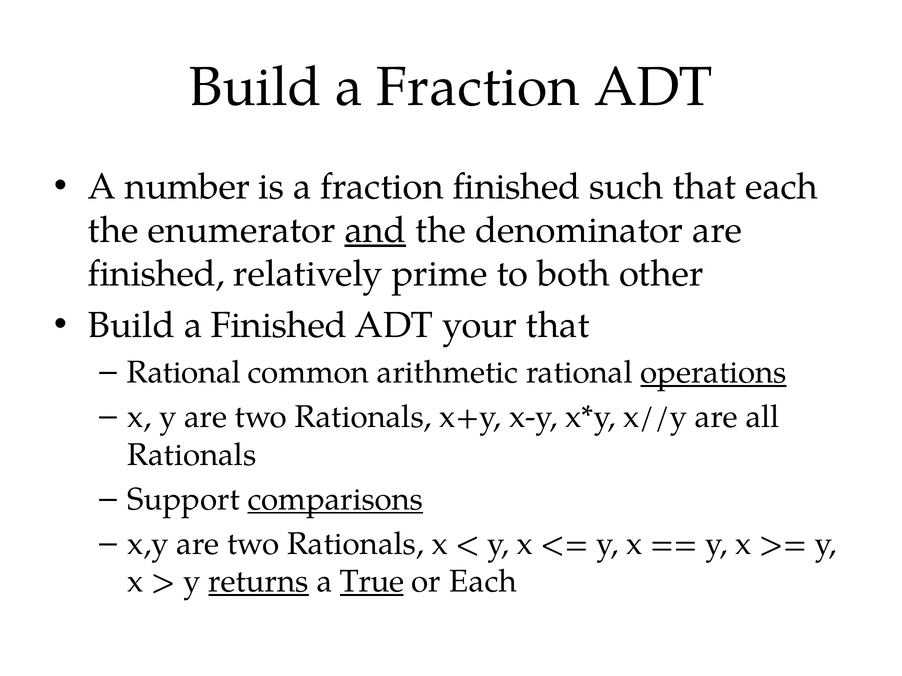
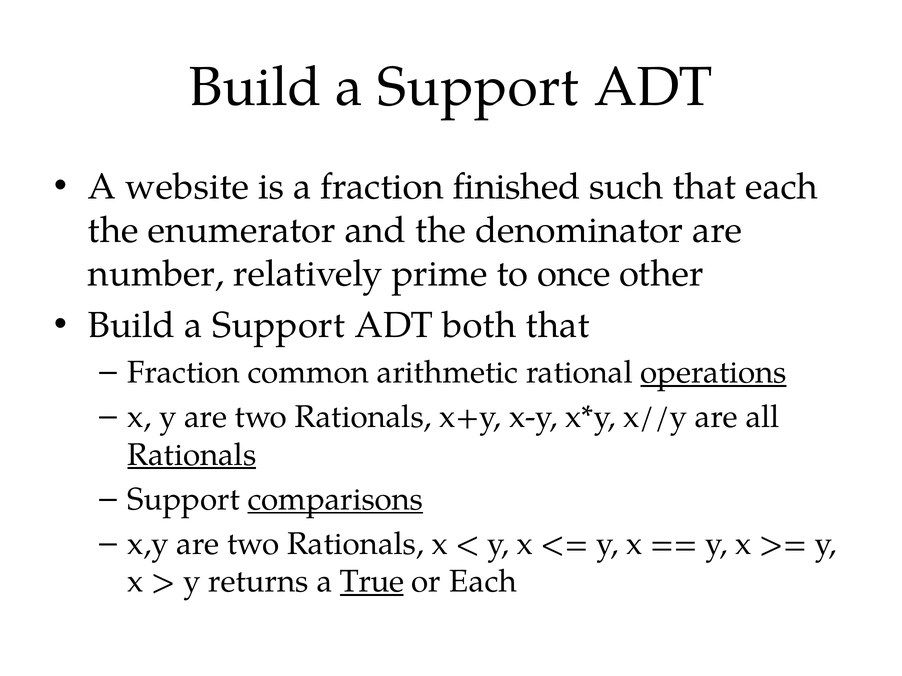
Fraction: Fraction -> Support (478, 87)
number: number -> website (187, 187)
and underline: present -> none (375, 230)
finished: finished -> number (156, 274)
both: both -> once (574, 274)
Finished: Finished -> Support (279, 326)
your: your -> both (479, 326)
Rational: Rational -> Fraction (184, 373)
Rationals underline: none -> present (192, 455)
returns underline: present -> none (259, 582)
